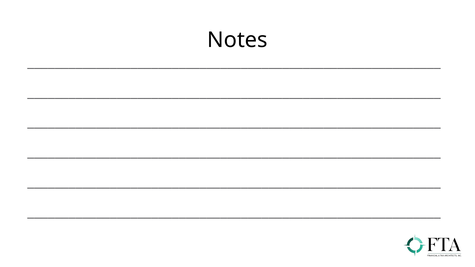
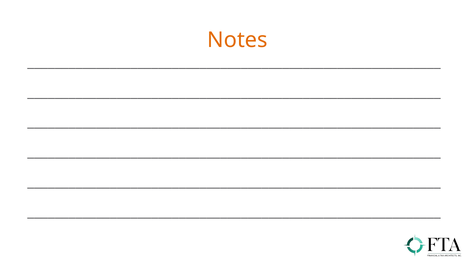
Notes colour: black -> orange (237, 40)
